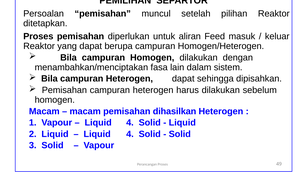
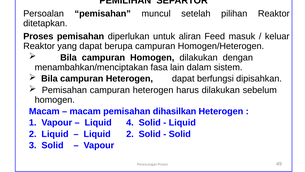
sehingga: sehingga -> berfungsi (215, 79)
4: 4 -> 2 (130, 134)
